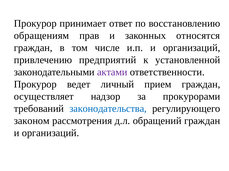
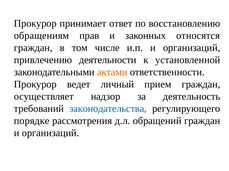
предприятий: предприятий -> деятельности (108, 60)
актами colour: purple -> orange (112, 72)
прокурорами: прокурорами -> деятельность (192, 97)
законом: законом -> порядке (32, 121)
